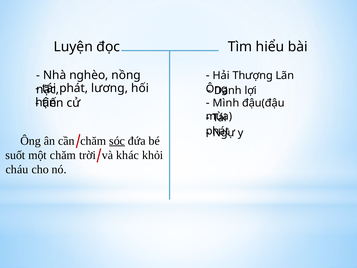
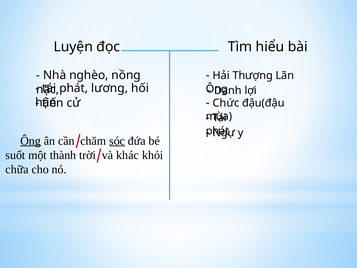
Mình: Mình -> Chức (226, 103)
Ông underline: none -> present (31, 141)
một chăm: chăm -> thành (63, 155)
cháu: cháu -> chữa (17, 169)
